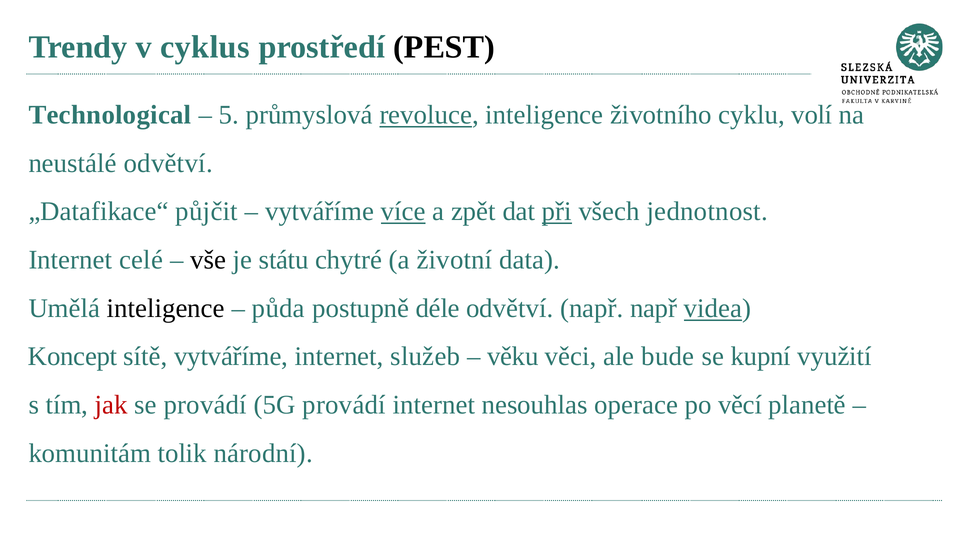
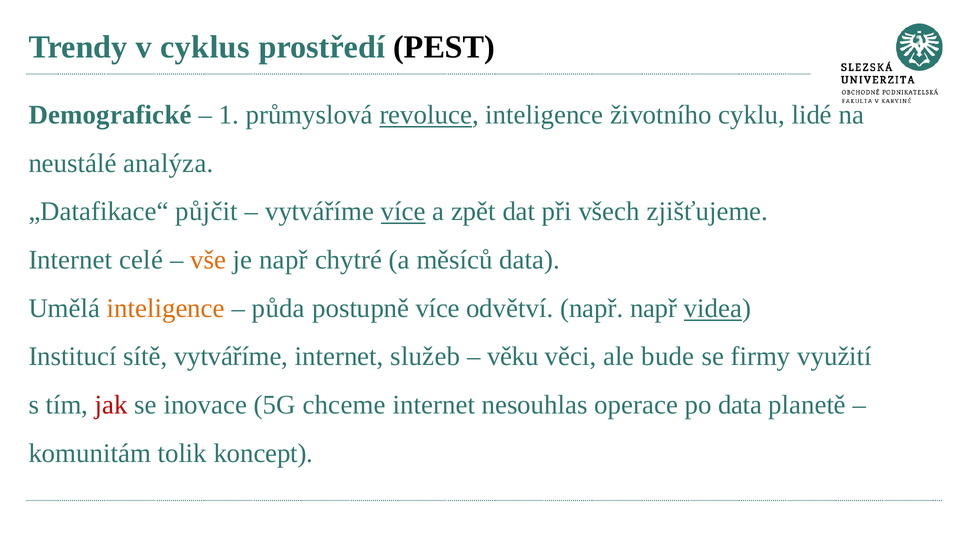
Technological: Technological -> Demografické (110, 115)
5: 5 -> 1 (229, 115)
volí: volí -> lidé (812, 115)
neustálé odvětví: odvětví -> analýza (168, 163)
při underline: present -> none (557, 212)
jednotnost: jednotnost -> zjišťujeme (707, 212)
vše colour: black -> orange (208, 260)
je státu: státu -> např (283, 260)
životní: životní -> měsíců (455, 260)
inteligence colour: black -> orange (166, 308)
postupně déle: déle -> více (438, 308)
Koncept: Koncept -> Institucí (73, 357)
kupní: kupní -> firmy (761, 357)
se provádí: provádí -> inovace (205, 405)
5G provádí: provádí -> chceme (344, 405)
po věcí: věcí -> data (740, 405)
národní: národní -> koncept (263, 453)
